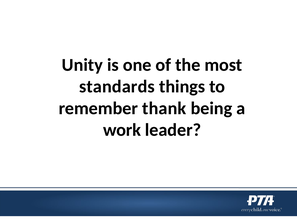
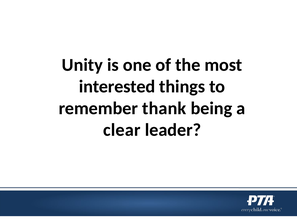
standards: standards -> interested (117, 87)
work: work -> clear (122, 130)
